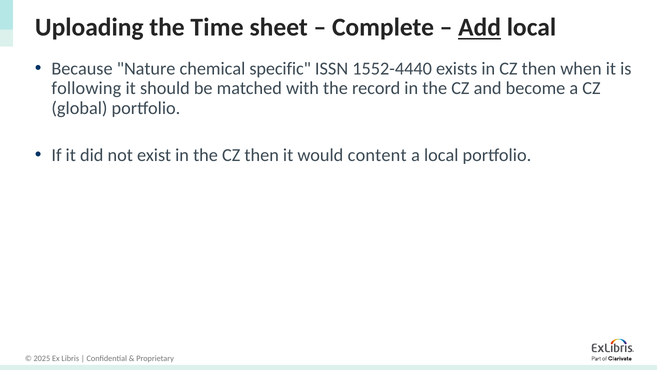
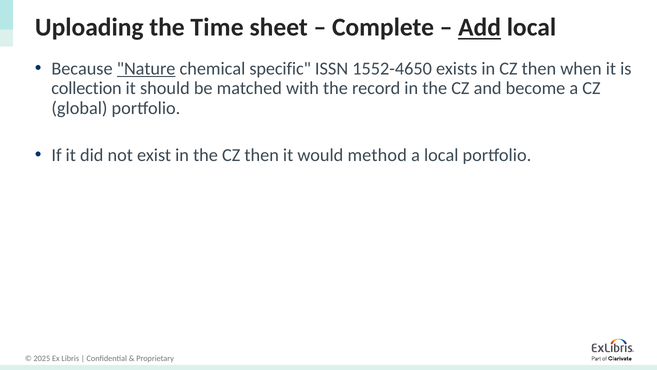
Nature underline: none -> present (146, 68)
1552-4440: 1552-4440 -> 1552-4650 (392, 68)
following: following -> collection (87, 88)
content: content -> method (377, 155)
